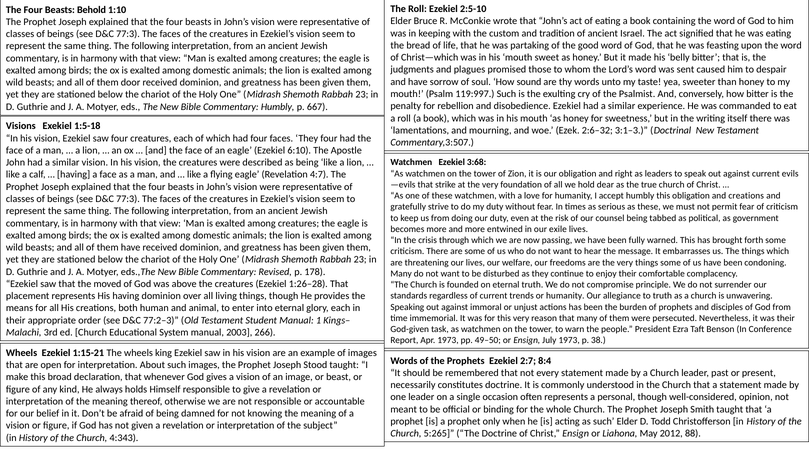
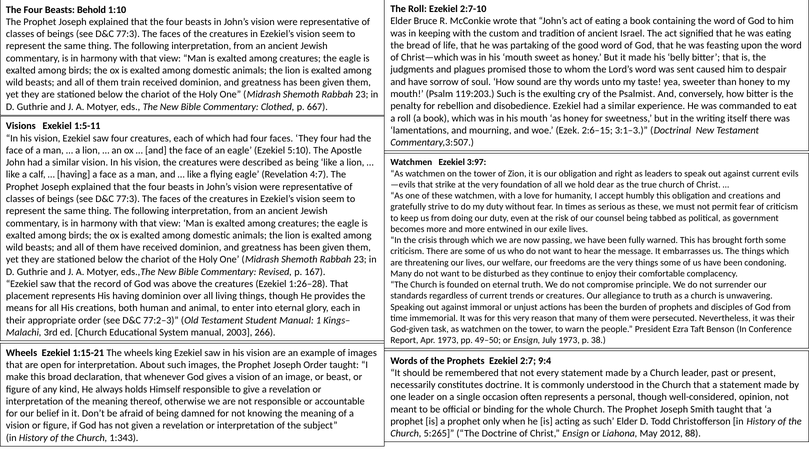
2:5-10: 2:5-10 -> 2:7-10 (473, 9)
door: door -> train (131, 83)
119:997: 119:997 -> 119:203 (475, 94)
Commentary Humbly: Humbly -> Clothed (278, 107)
1:5-18: 1:5-18 -> 1:5-11 (87, 126)
2:6–32: 2:6–32 -> 2:6–15 (597, 130)
6:10: 6:10 -> 5:10 (299, 150)
3:68: 3:68 -> 3:97 (477, 162)
178: 178 -> 167 (315, 272)
moved: moved -> record (107, 284)
or humanity: humanity -> creatures (565, 296)
8:4: 8:4 -> 9:4 (545, 361)
Joseph Stood: Stood -> Order (315, 365)
4:343: 4:343 -> 1:343 (124, 438)
